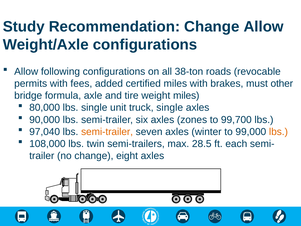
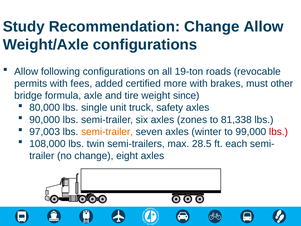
38-ton: 38-ton -> 19-ton (189, 71)
certified miles: miles -> more (175, 83)
weight miles: miles -> since (186, 95)
truck single: single -> safety (170, 108)
99,700: 99,700 -> 81,338 (236, 120)
97,040: 97,040 -> 97,003 (45, 132)
lbs colour: orange -> red (278, 132)
